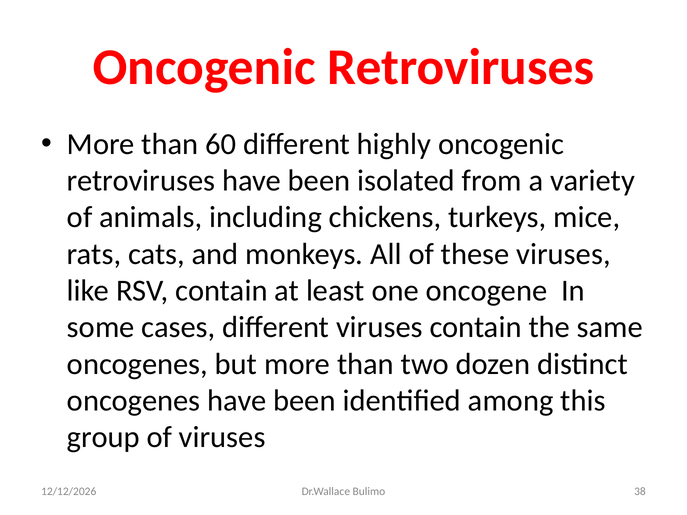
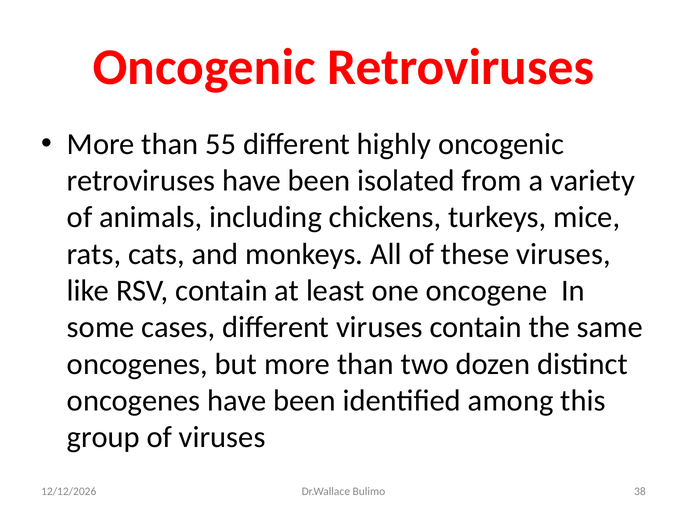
60: 60 -> 55 (221, 144)
